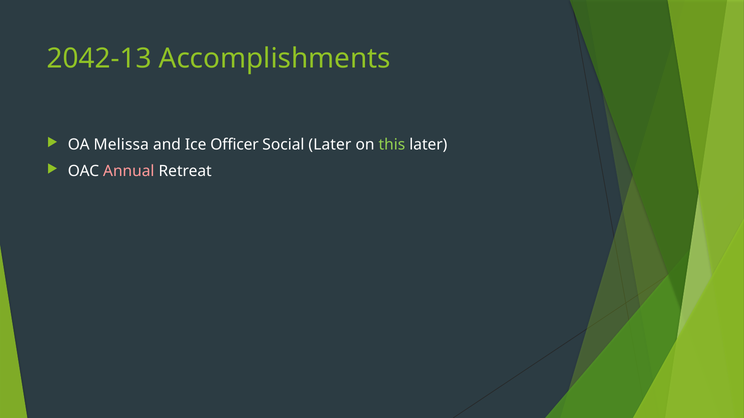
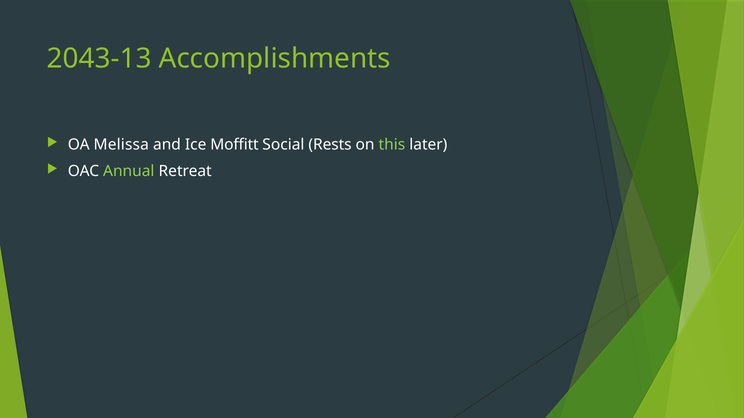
2042-13: 2042-13 -> 2043-13 (99, 59)
Officer: Officer -> Moffitt (234, 145)
Social Later: Later -> Rests (330, 145)
Annual colour: pink -> light green (129, 171)
